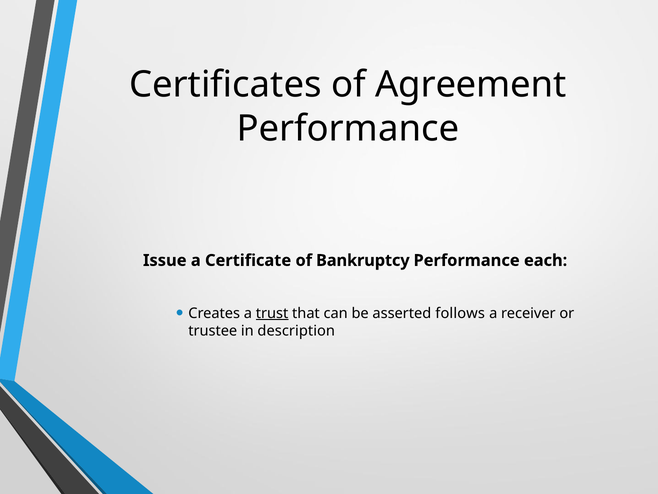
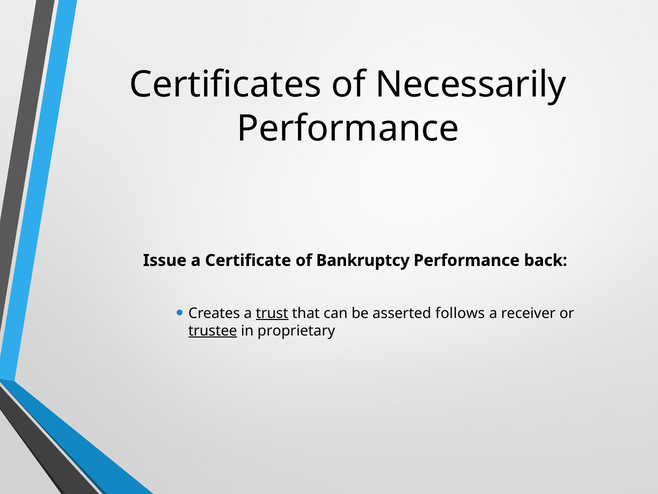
Agreement: Agreement -> Necessarily (471, 85)
each: each -> back (546, 260)
trustee underline: none -> present (213, 331)
description: description -> proprietary (296, 331)
